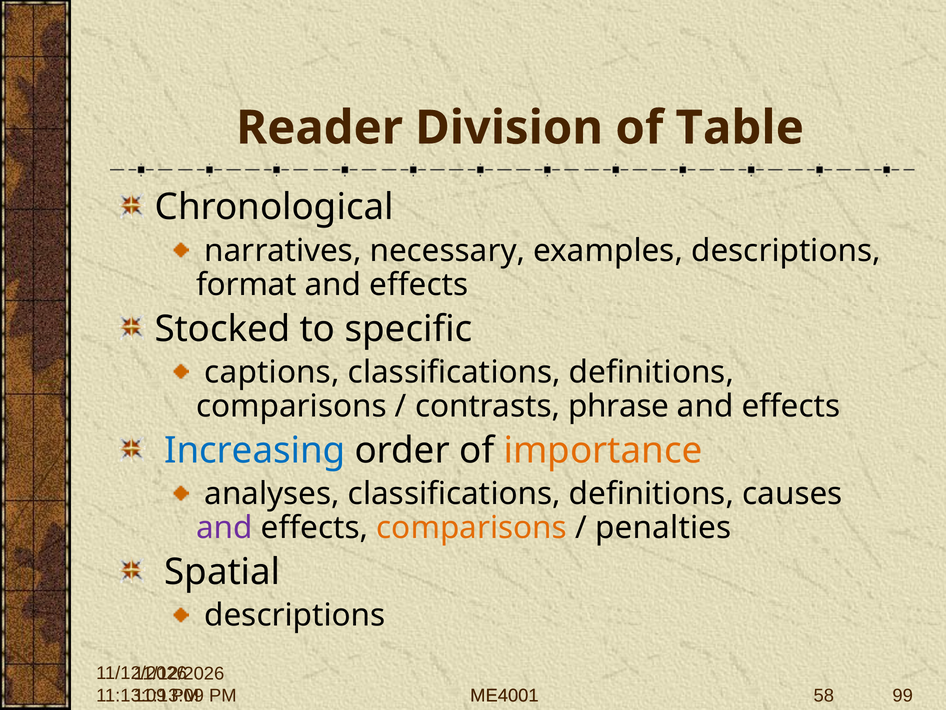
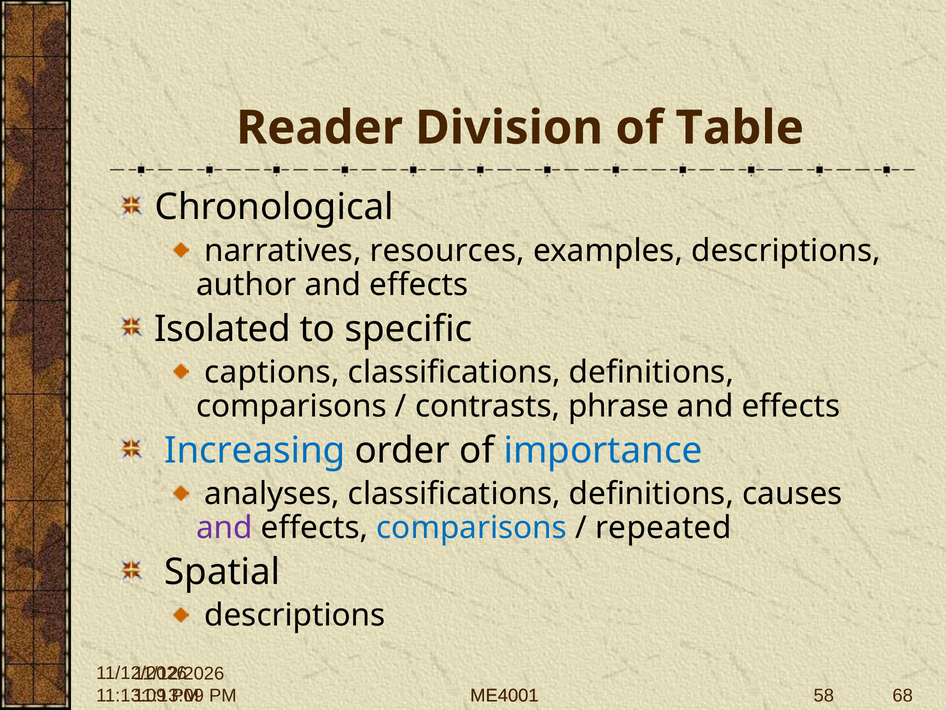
necessary: necessary -> resources (447, 250)
format: format -> author (246, 284)
Stocked: Stocked -> Isolated (223, 329)
importance colour: orange -> blue (603, 450)
comparisons colour: orange -> blue (472, 527)
penalties: penalties -> repeated (663, 527)
99: 99 -> 68 (903, 695)
